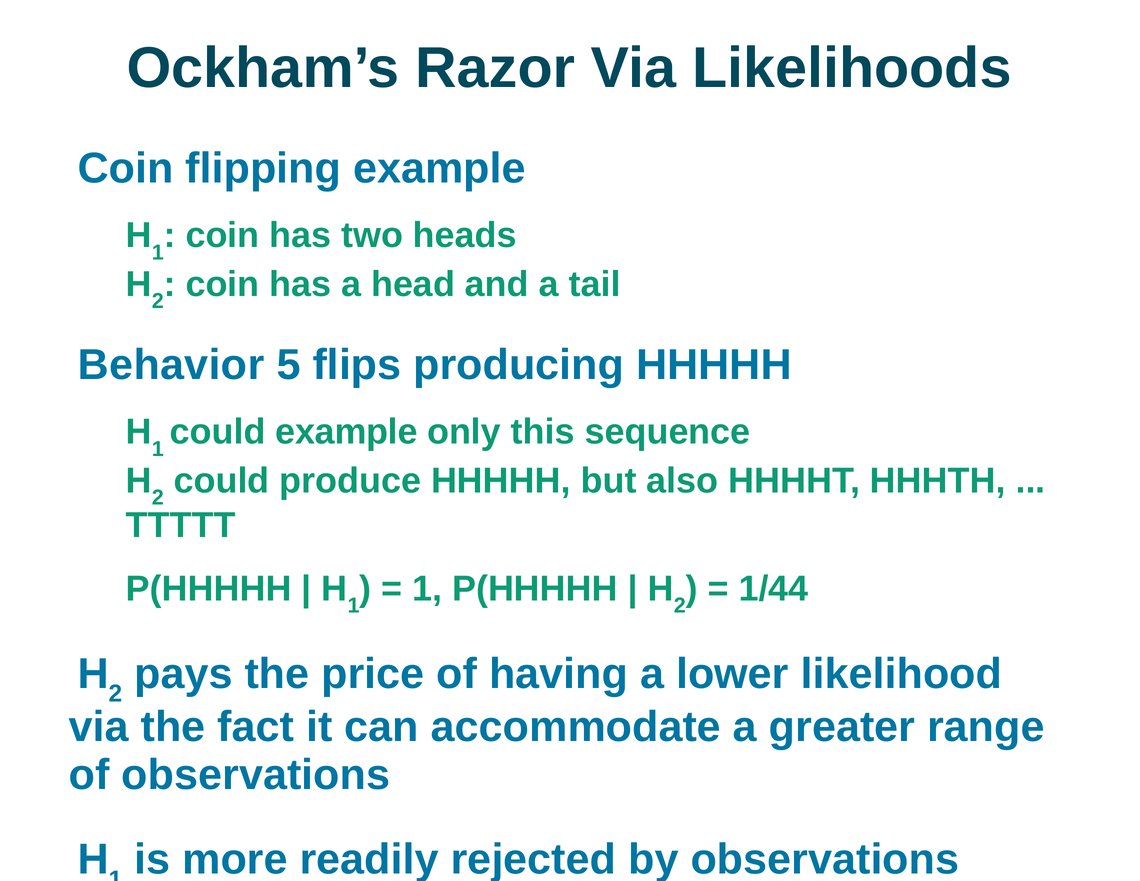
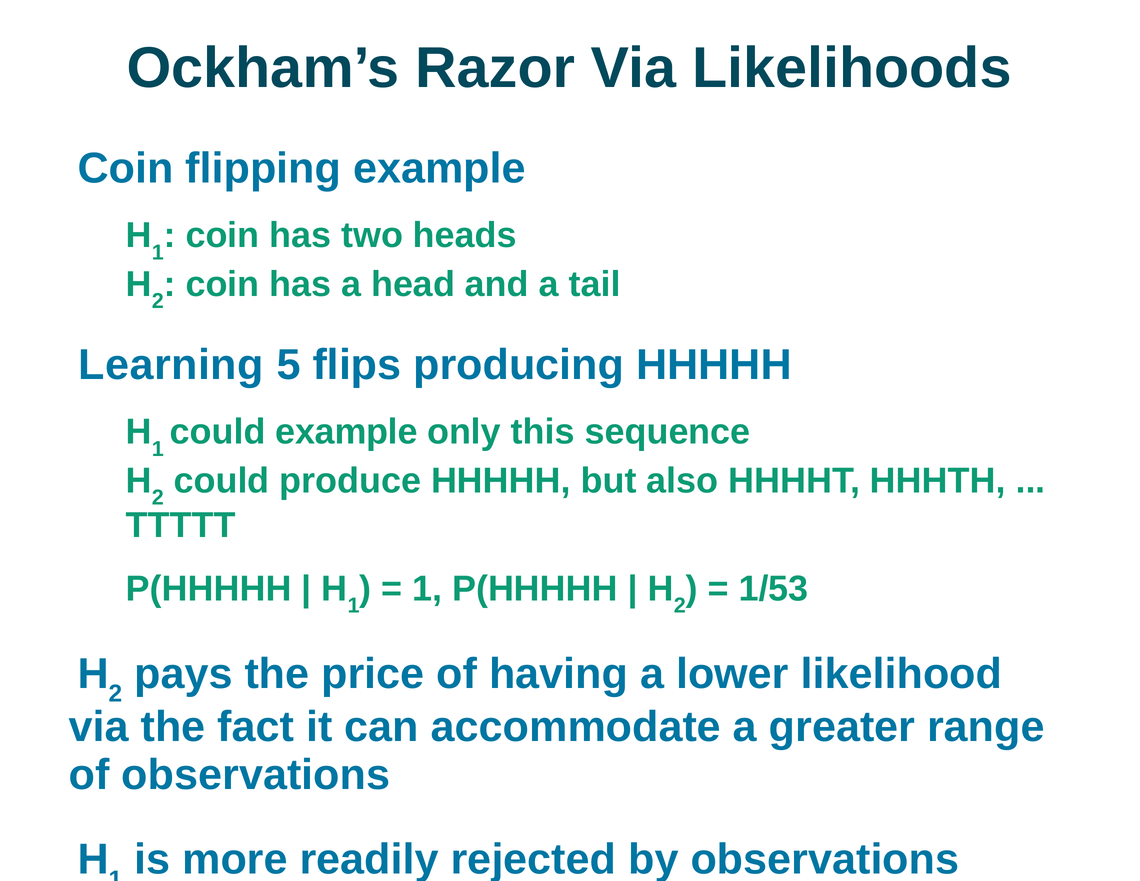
Behavior: Behavior -> Learning (171, 365)
1/44: 1/44 -> 1/53 (774, 589)
